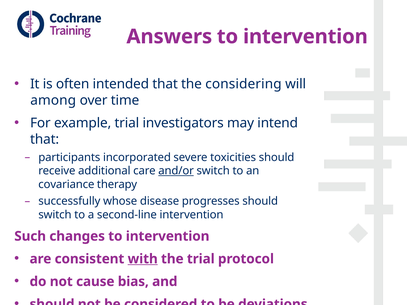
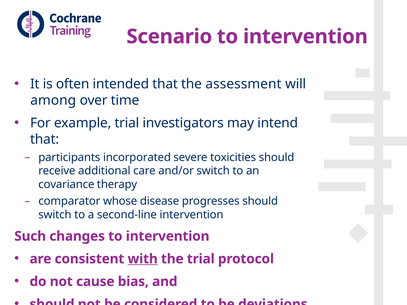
Answers: Answers -> Scenario (169, 37)
considering: considering -> assessment (243, 84)
and/or underline: present -> none (176, 171)
successfully: successfully -> comparator (69, 201)
